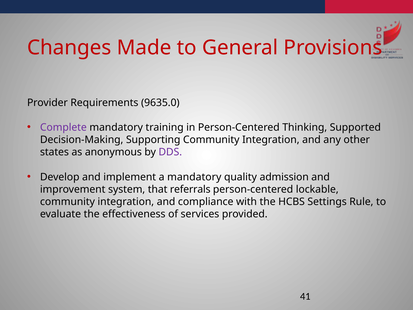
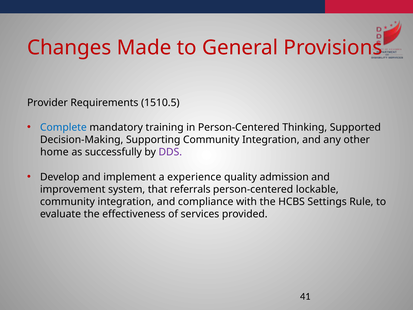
9635.0: 9635.0 -> 1510.5 (160, 103)
Complete colour: purple -> blue (63, 127)
states: states -> home (54, 152)
anonymous: anonymous -> successfully (113, 152)
a mandatory: mandatory -> experience (194, 177)
